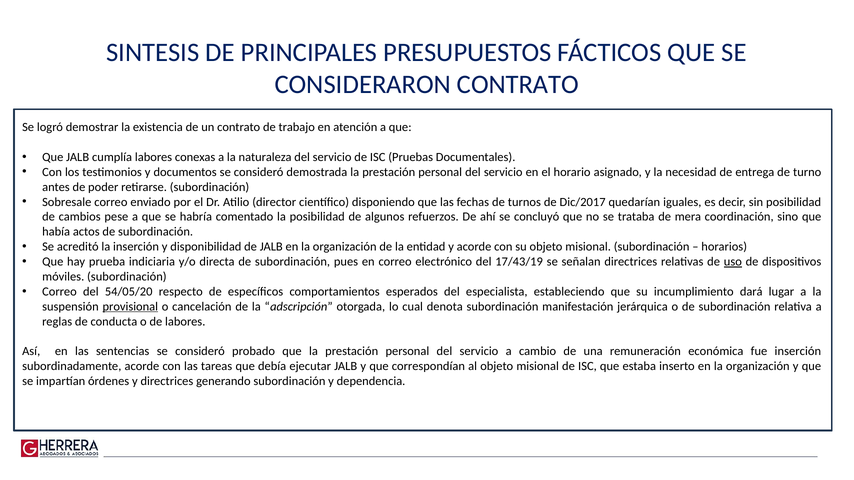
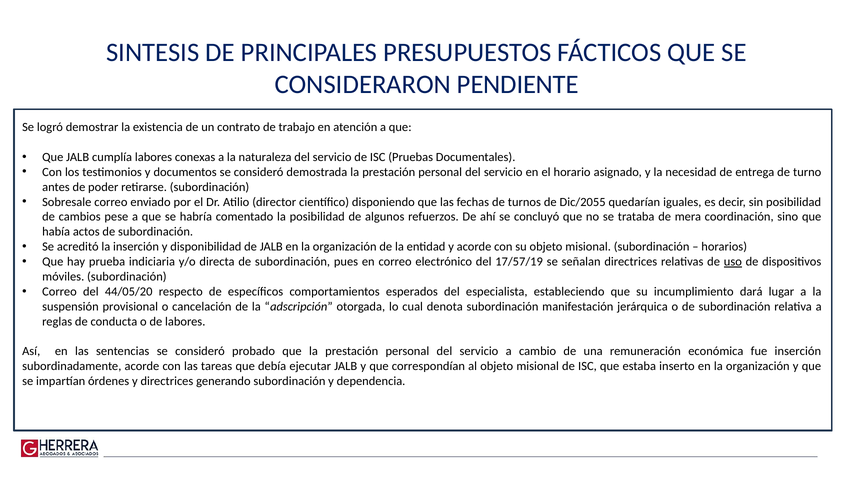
CONSIDERARON CONTRATO: CONTRATO -> PENDIENTE (518, 85)
Dic/2017: Dic/2017 -> Dic/2055 (583, 202)
17/43/19: 17/43/19 -> 17/57/19 (519, 262)
54/05/20: 54/05/20 -> 44/05/20 (129, 292)
provisional underline: present -> none (130, 307)
